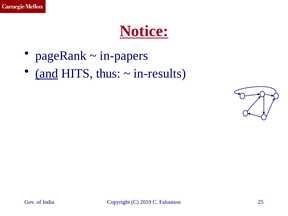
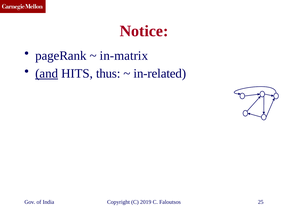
Notice underline: present -> none (144, 31)
in-papers: in-papers -> in-matrix (124, 56)
in-results: in-results -> in-related (160, 74)
